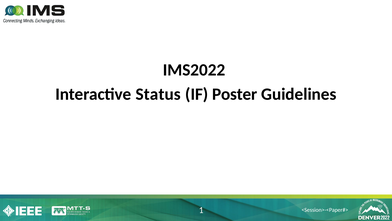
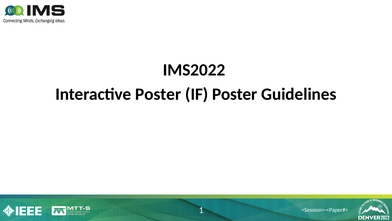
Interactive Status: Status -> Poster (158, 94)
